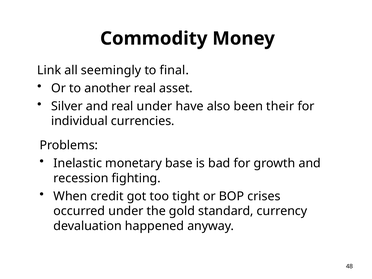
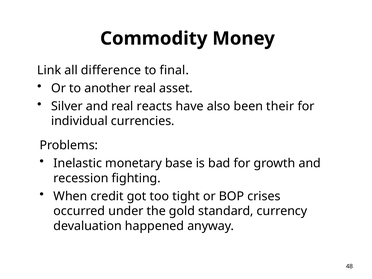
seemingly: seemingly -> difference (111, 70)
real under: under -> reacts (155, 106)
